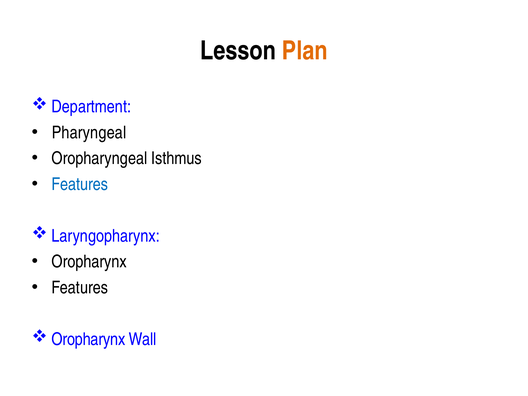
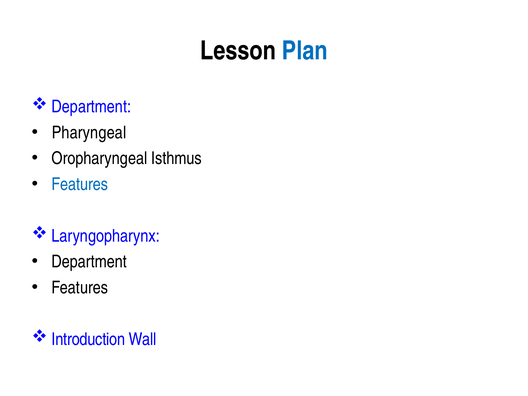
Plan colour: orange -> blue (305, 51)
Oropharynx: Oropharynx -> Department (89, 262)
Oropharynx: Oropharynx -> Introduction (88, 339)
